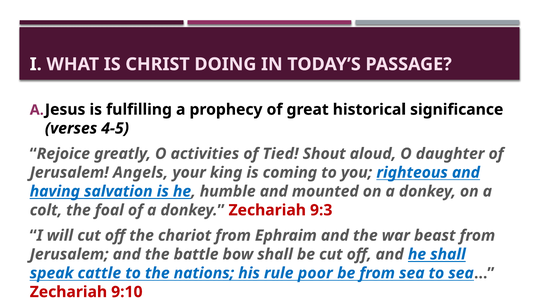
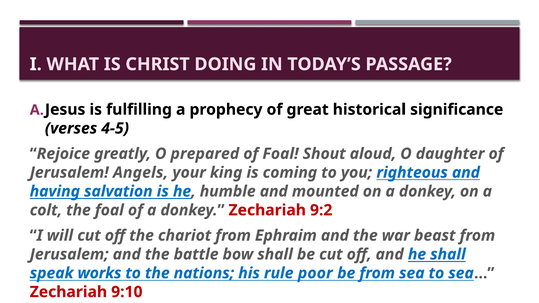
activities: activities -> prepared (205, 154)
of Tied: Tied -> Foal (281, 154)
9:3: 9:3 -> 9:2 (321, 210)
cattle: cattle -> works (99, 273)
